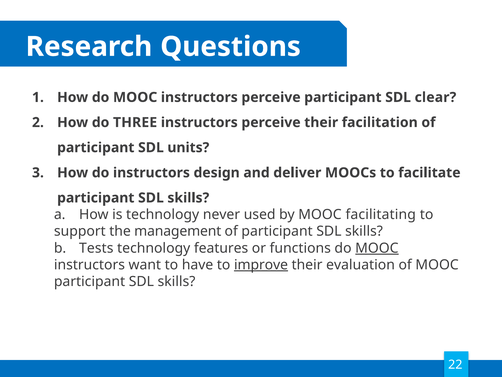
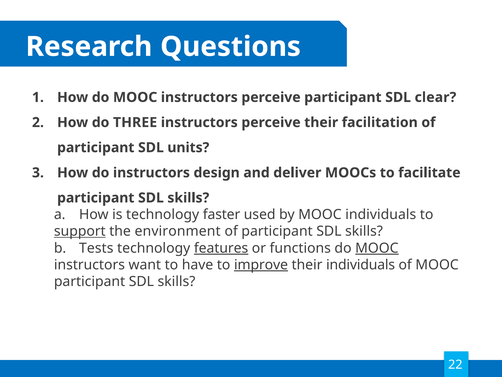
never: never -> faster (222, 214)
MOOC facilitating: facilitating -> individuals (381, 214)
support underline: none -> present (80, 231)
management: management -> environment (178, 231)
features underline: none -> present (221, 248)
their evaluation: evaluation -> individuals (361, 265)
